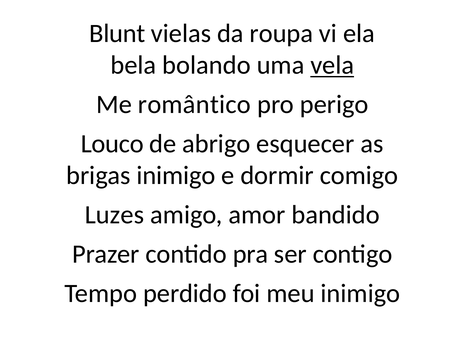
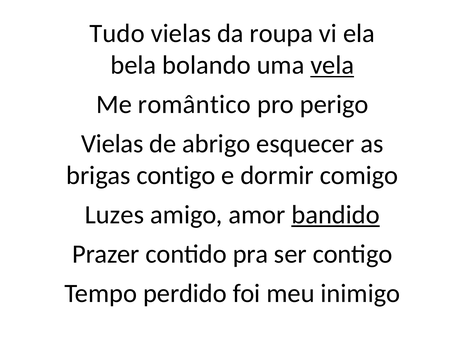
Blunt: Blunt -> Tudo (117, 34)
Louco: Louco -> Vielas (112, 144)
brigas inimigo: inimigo -> contigo (176, 176)
bandido underline: none -> present (336, 215)
